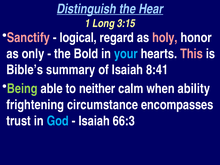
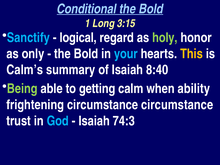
Distinguish: Distinguish -> Conditional (87, 9)
Hear: Hear -> Bold (151, 9)
Sanctify colour: pink -> light blue (28, 38)
holy colour: pink -> light green (165, 38)
This colour: pink -> yellow (191, 54)
Bible’s: Bible’s -> Calm’s (25, 70)
8:41: 8:41 -> 8:40 (157, 70)
neither: neither -> getting (97, 89)
circumstance encompasses: encompasses -> circumstance (177, 105)
66:3: 66:3 -> 74:3 (124, 121)
